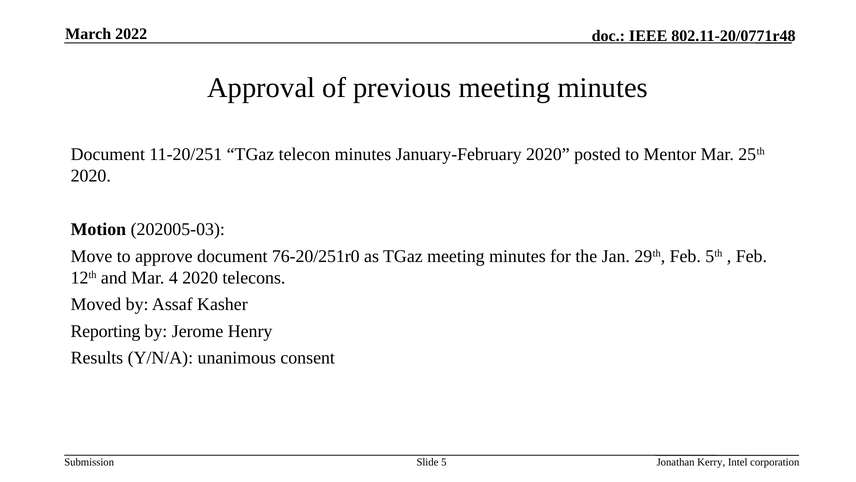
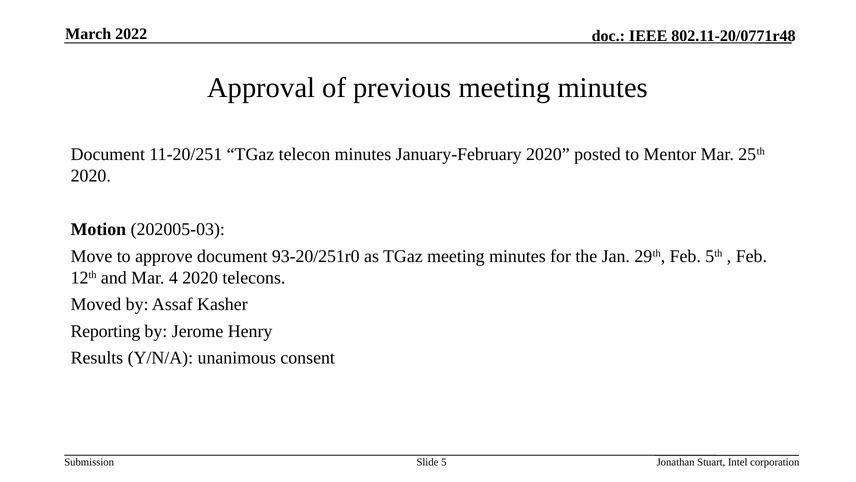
76-20/251r0: 76-20/251r0 -> 93-20/251r0 (316, 256)
Kerry: Kerry -> Stuart (711, 462)
